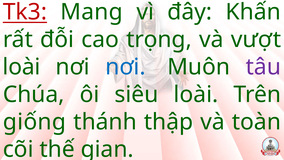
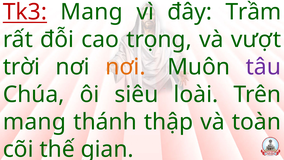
Khấn: Khấn -> Trầm (253, 12)
loài: loài -> trời (21, 67)
nơi colour: blue -> orange (125, 67)
giống: giống -> mang (34, 122)
